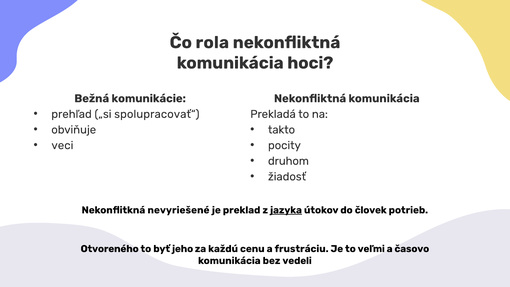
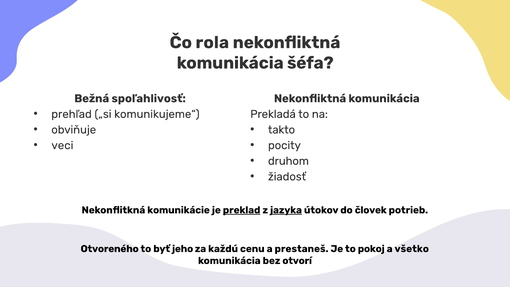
hoci: hoci -> šéfa (310, 63)
komunikácie: komunikácie -> spoľahlivosť (149, 98)
spolupracovať“: spolupracovať“ -> komunikujeme“ (157, 114)
nevyriešené: nevyriešené -> komunikácie (179, 210)
preklad underline: none -> present (242, 210)
frustráciu: frustráciu -> prestaneš (302, 249)
veľmi: veľmi -> pokoj (371, 249)
časovo: časovo -> všetko (412, 249)
vedeli: vedeli -> otvorí (297, 261)
